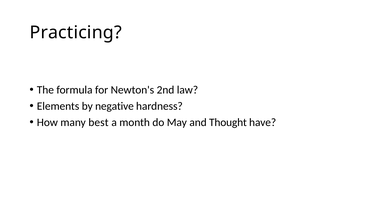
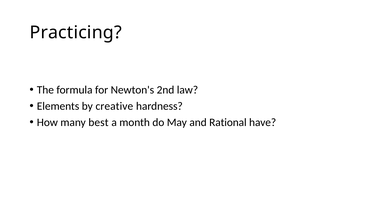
negative: negative -> creative (114, 106)
Thought: Thought -> Rational (228, 122)
